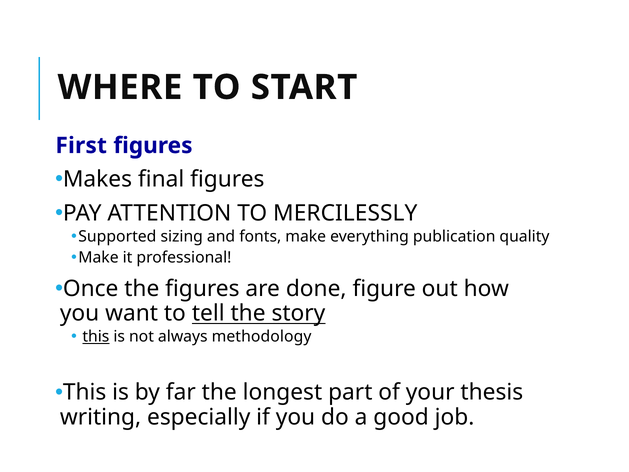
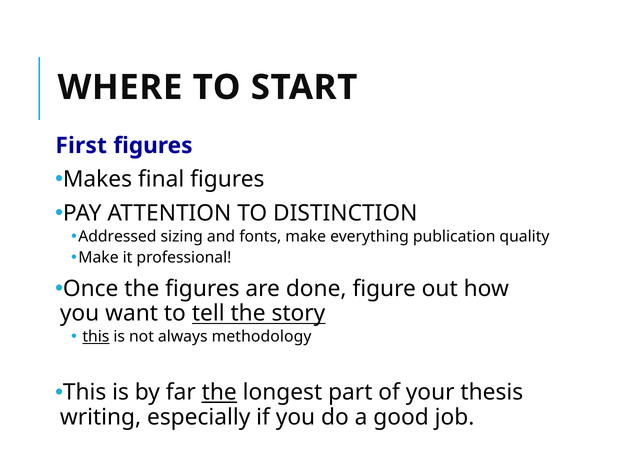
MERCILESSLY: MERCILESSLY -> DISTINCTION (345, 213)
Supported: Supported -> Addressed (117, 236)
the underline: none -> present (219, 392)
